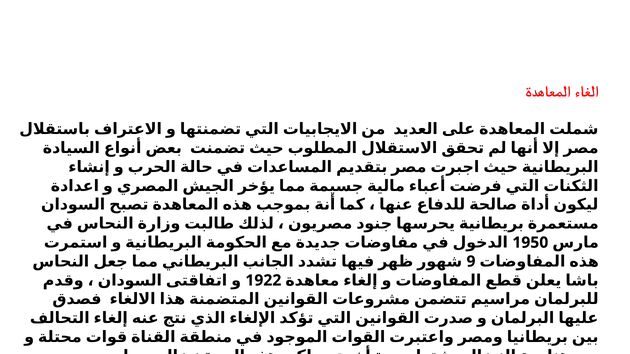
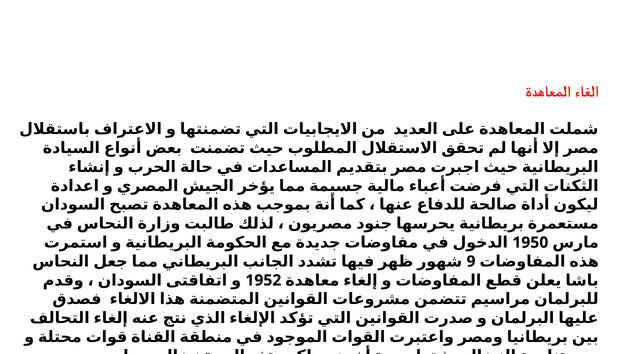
1922: 1922 -> 1952 (263, 281)
